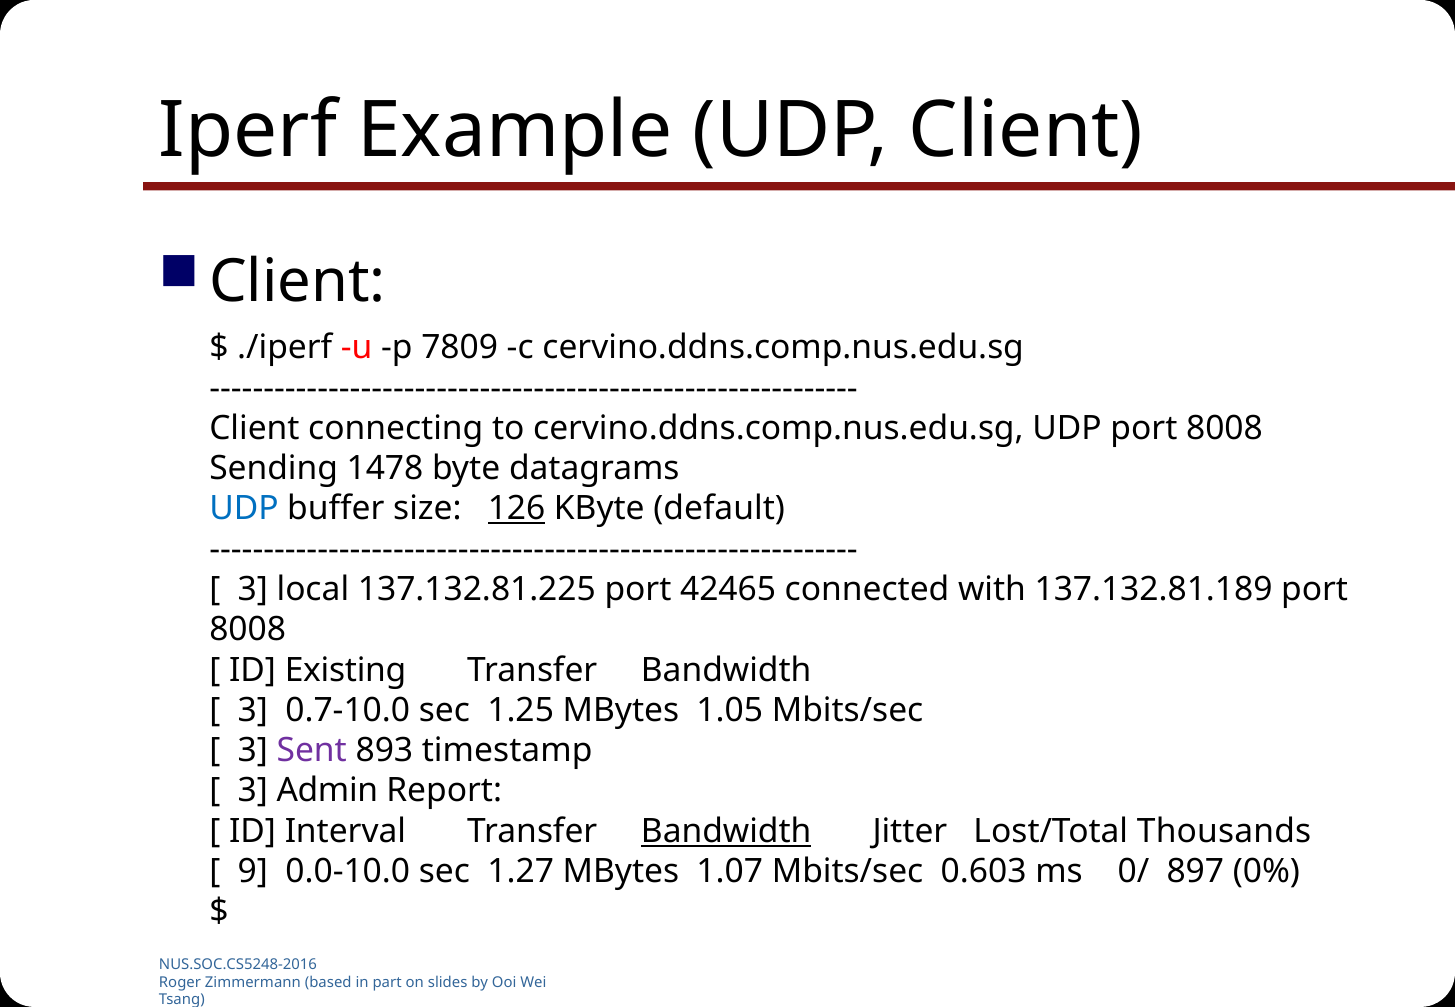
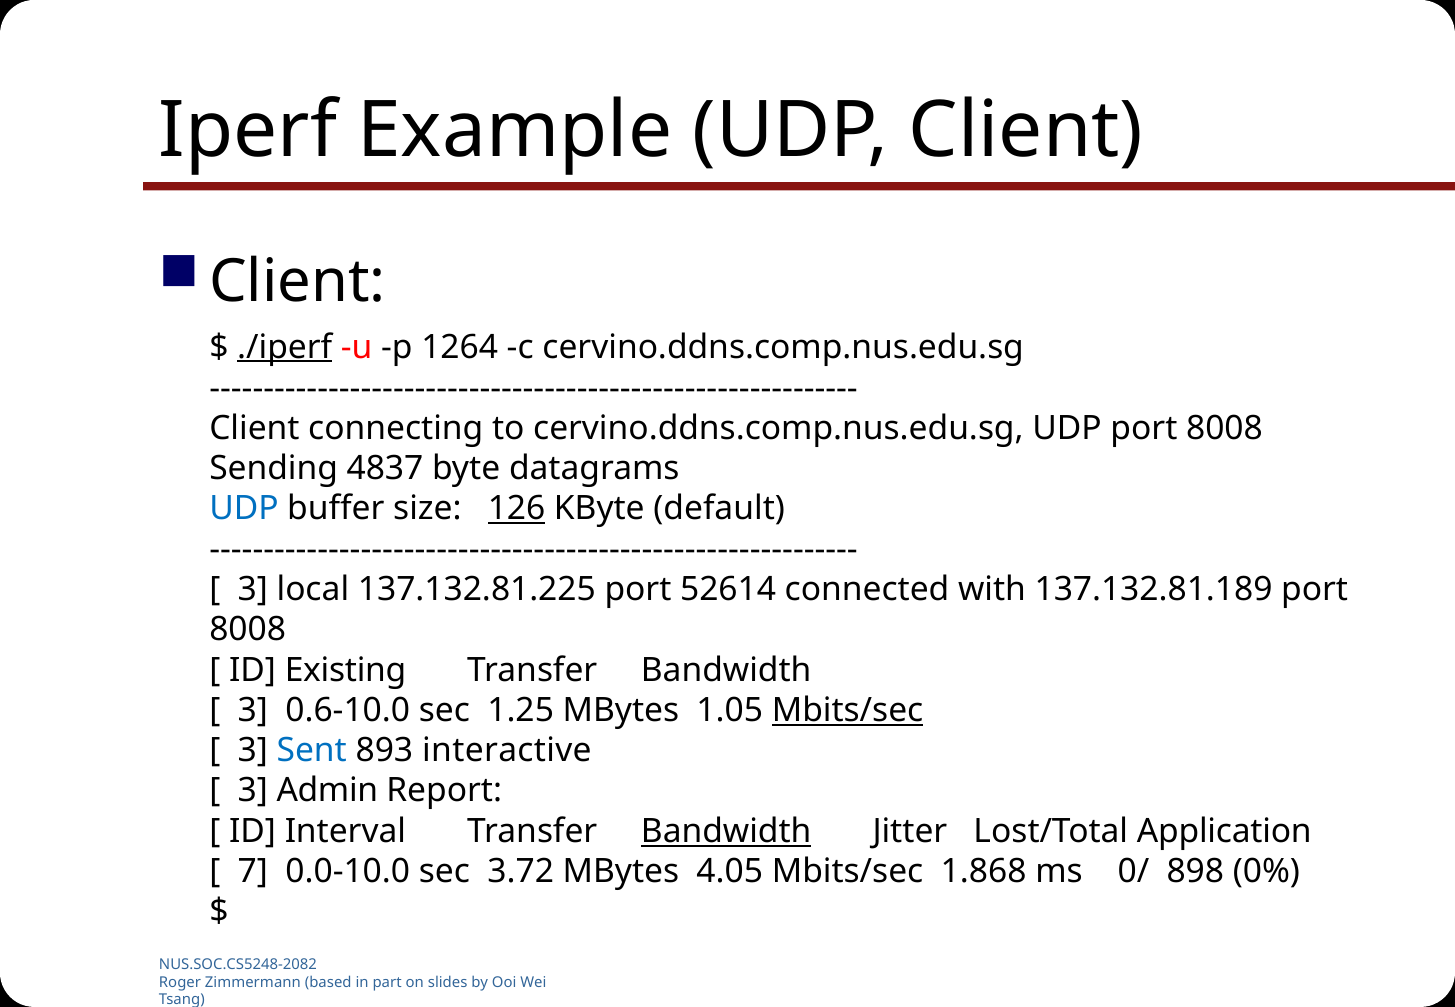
./iperf underline: none -> present (285, 347)
7809: 7809 -> 1264 (460, 347)
1478: 1478 -> 4837 (385, 469)
42465: 42465 -> 52614 (728, 590)
0.7-10.0: 0.7-10.0 -> 0.6-10.0 (348, 710)
Mbits/sec underline: none -> present (848, 710)
Sent colour: purple -> blue (312, 751)
timestamp: timestamp -> interactive (507, 751)
Thousands: Thousands -> Application (1224, 831)
9: 9 -> 7 (253, 872)
1.27: 1.27 -> 3.72 (521, 872)
1.07: 1.07 -> 4.05 (730, 872)
0.603: 0.603 -> 1.868 (984, 872)
897: 897 -> 898 (1195, 872)
NUS.SOC.CS5248-2016: NUS.SOC.CS5248-2016 -> NUS.SOC.CS5248-2082 (238, 965)
